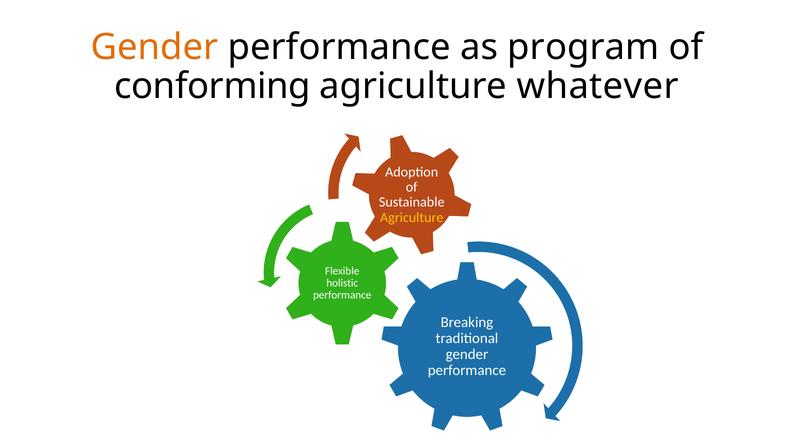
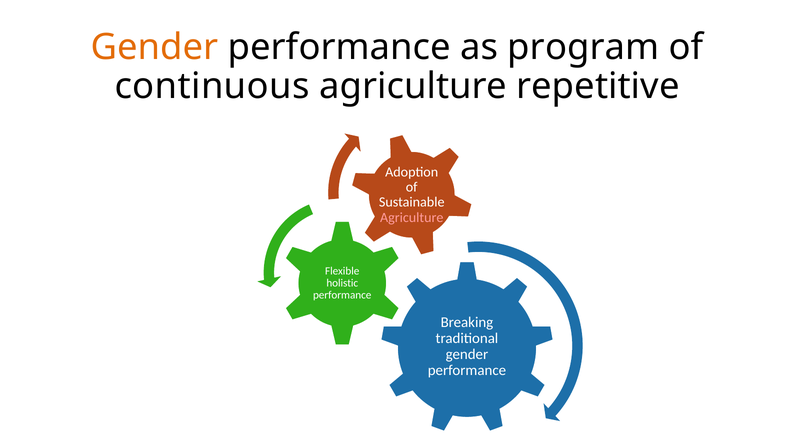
conforming: conforming -> continuous (212, 86)
whatever: whatever -> repetitive (598, 86)
Agriculture colour: yellow -> pink (412, 218)
